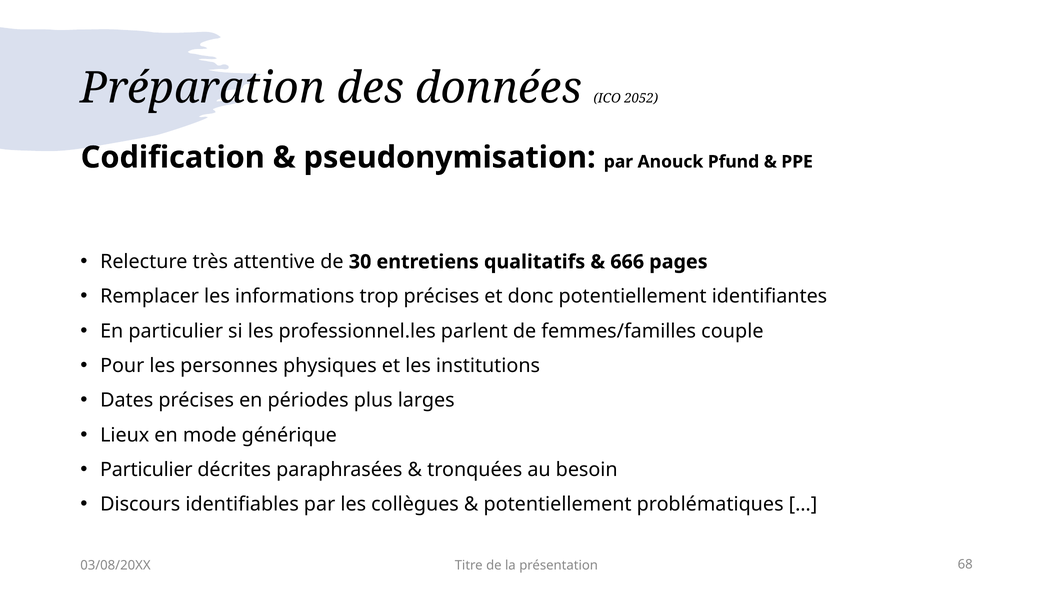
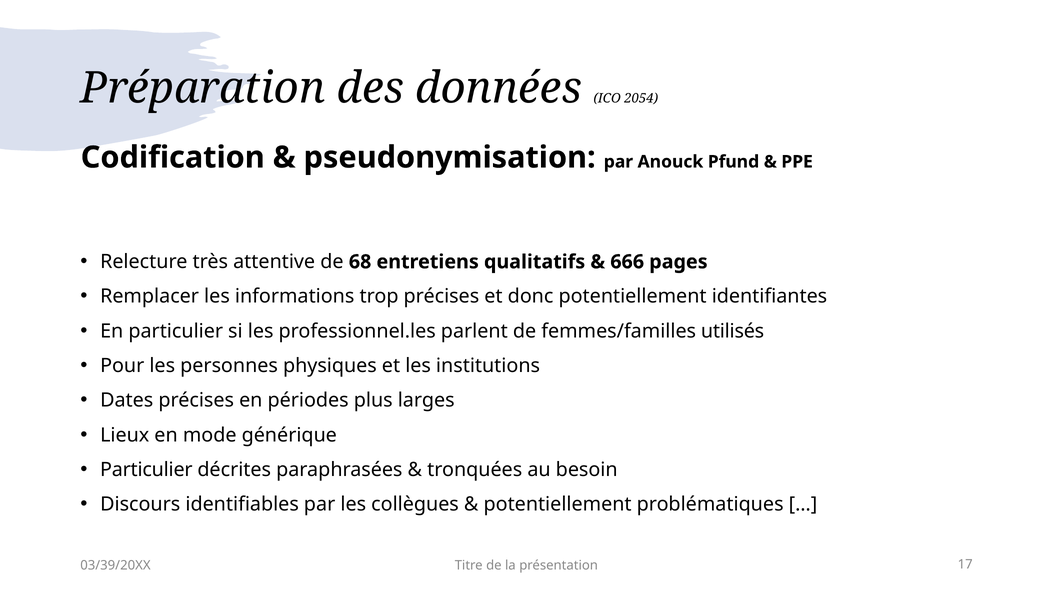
2052: 2052 -> 2054 (641, 99)
30: 30 -> 68 (360, 262)
couple: couple -> utilisés (733, 331)
03/08/20XX: 03/08/20XX -> 03/39/20XX (115, 566)
68: 68 -> 17 (965, 565)
